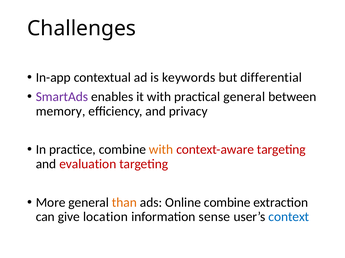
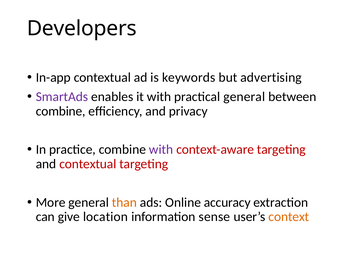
Challenges: Challenges -> Developers (82, 28)
differential: differential -> advertising (271, 78)
memory: memory -> combine (61, 111)
with colour: orange -> purple (161, 150)
and evaluation: evaluation -> contextual (88, 164)
Online combine: combine -> accuracy (227, 203)
context colour: blue -> orange (289, 217)
